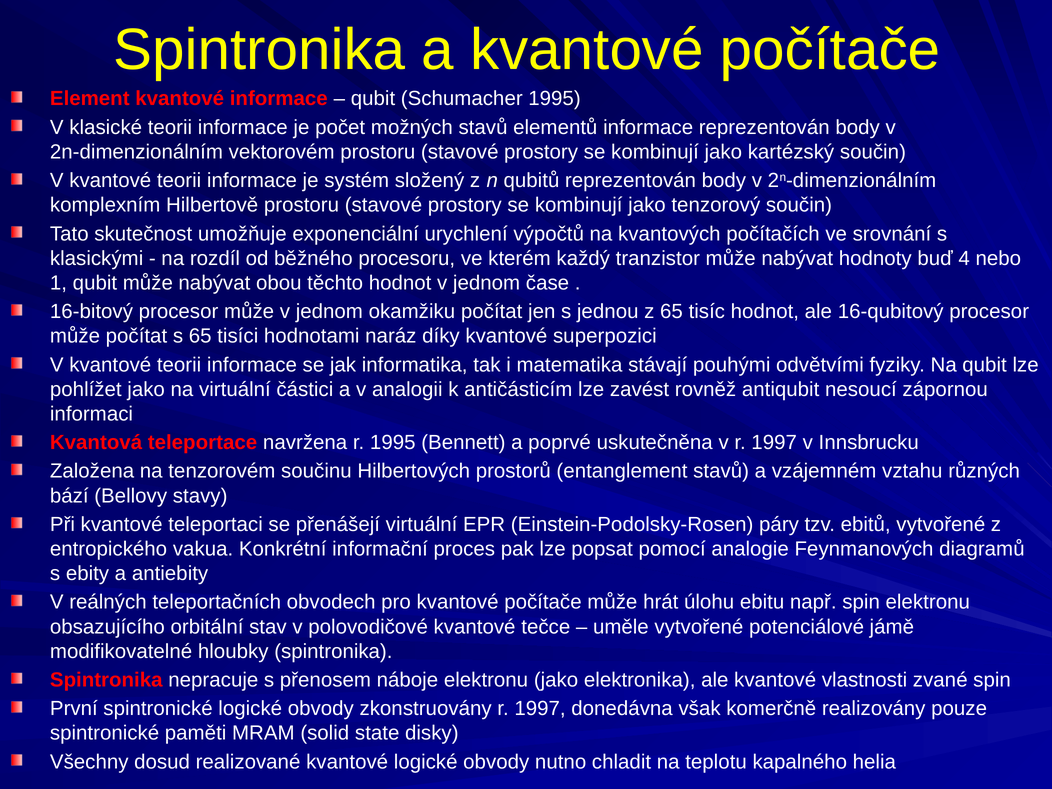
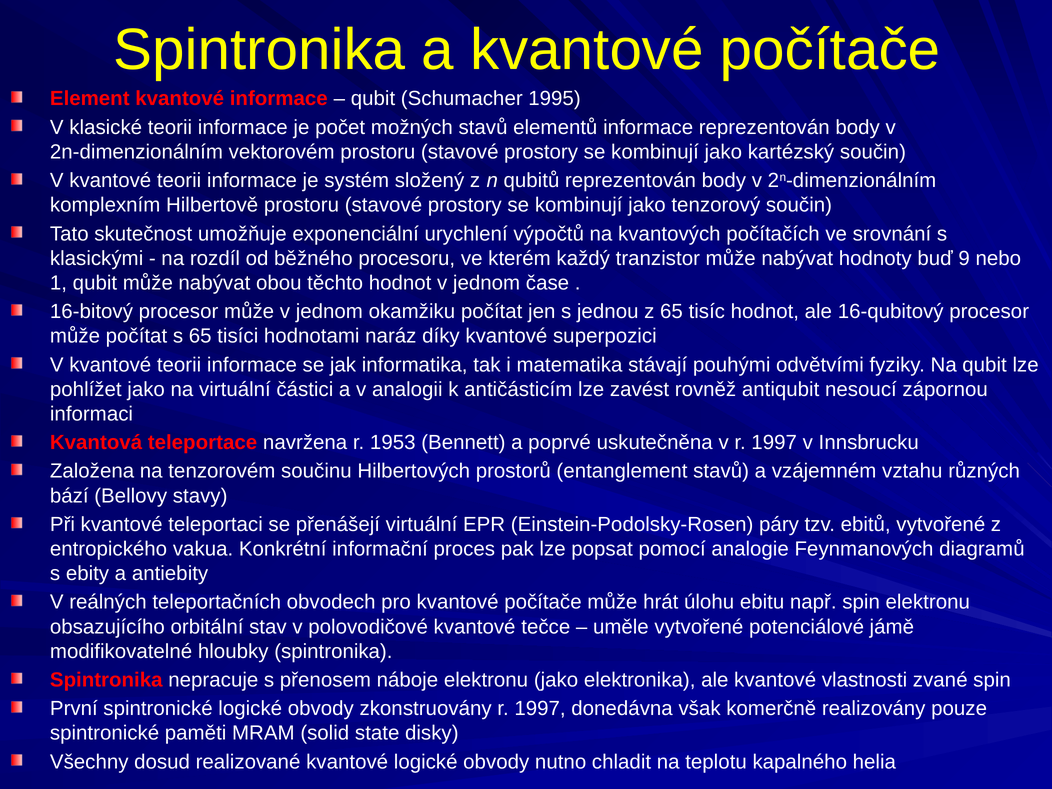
4: 4 -> 9 (964, 258)
r 1995: 1995 -> 1953 (393, 443)
